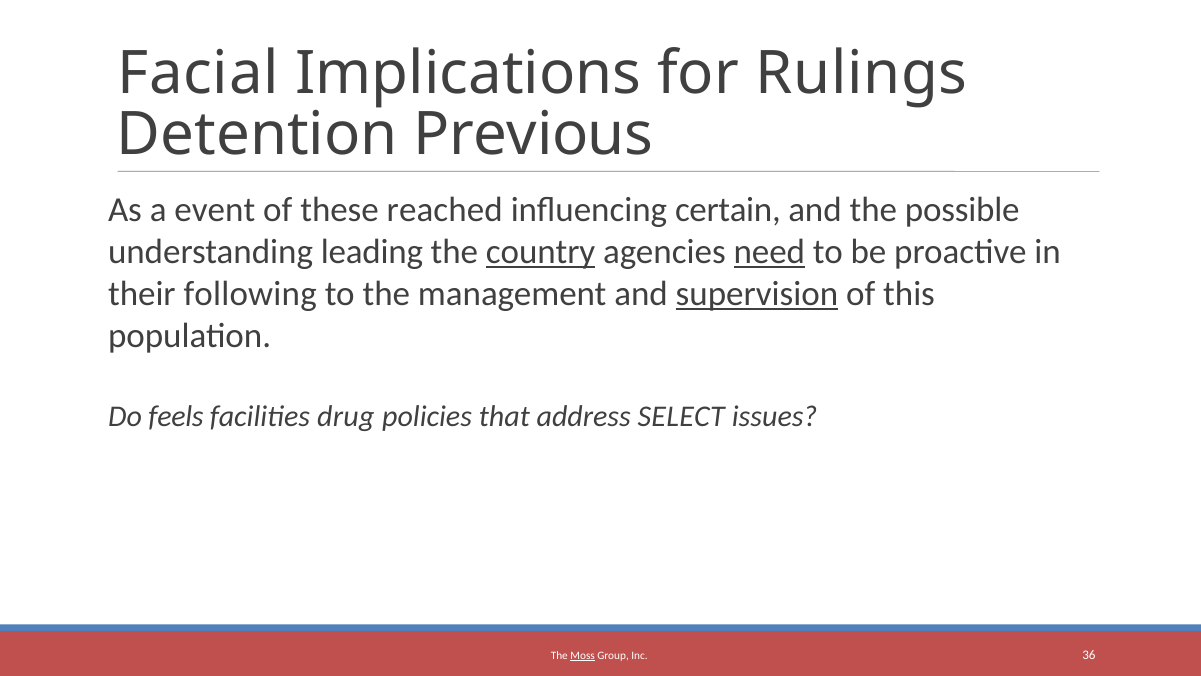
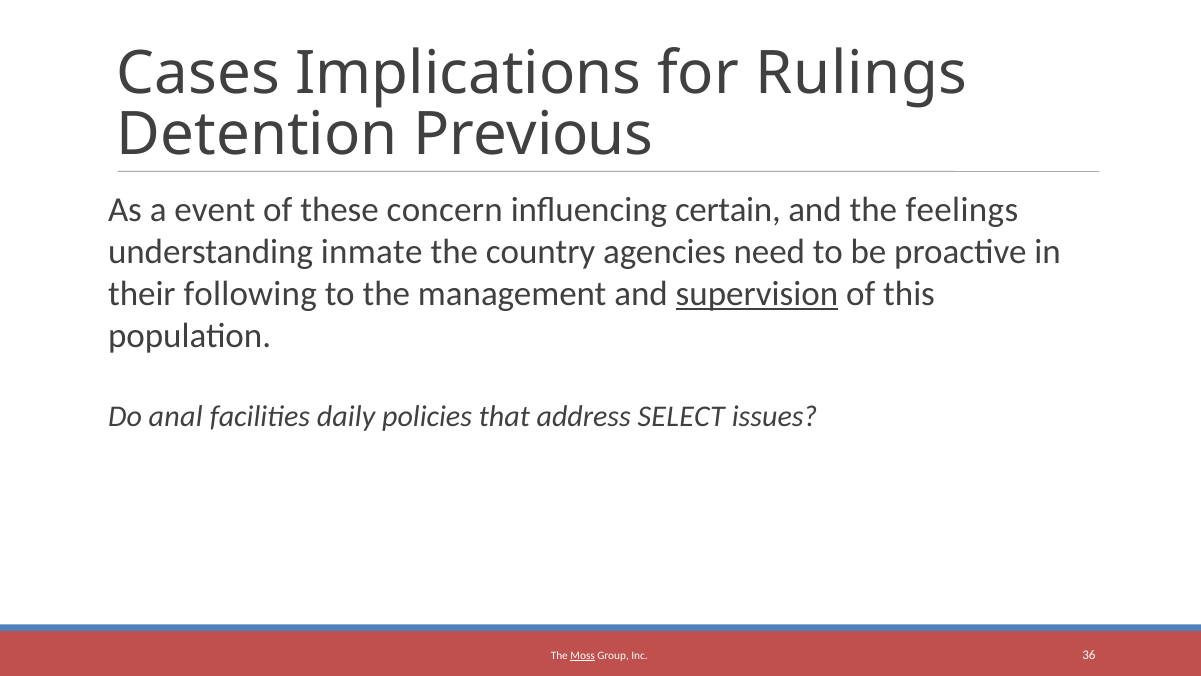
Facial: Facial -> Cases (198, 73)
reached: reached -> concern (445, 210)
possible: possible -> feelings (962, 210)
leading: leading -> inmate (372, 252)
country underline: present -> none (541, 252)
need underline: present -> none (769, 252)
feels: feels -> anal (176, 417)
drug: drug -> daily (346, 417)
